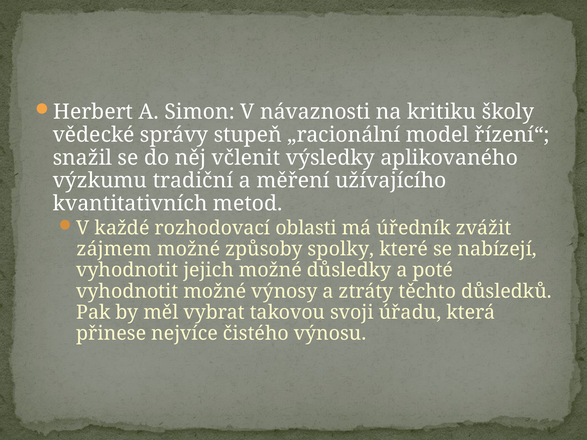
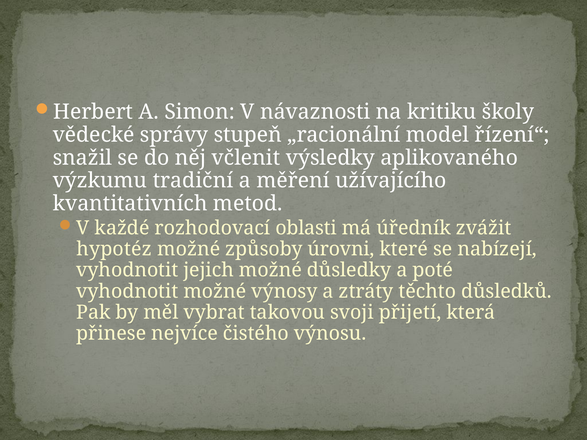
zájmem: zájmem -> hypotéz (114, 249)
spolky: spolky -> úrovni (341, 249)
úřadu: úřadu -> přijetí (410, 313)
